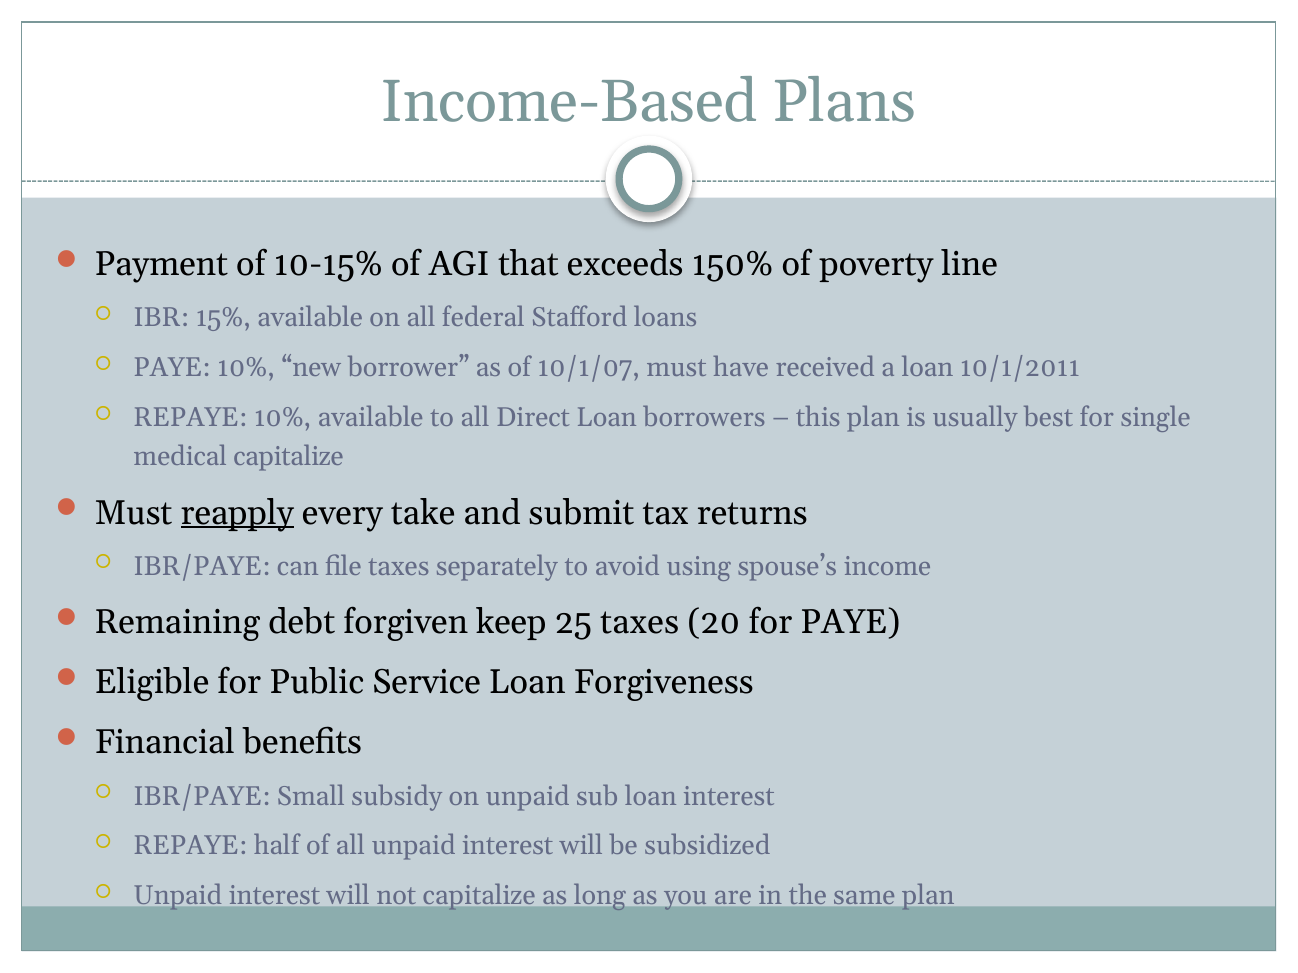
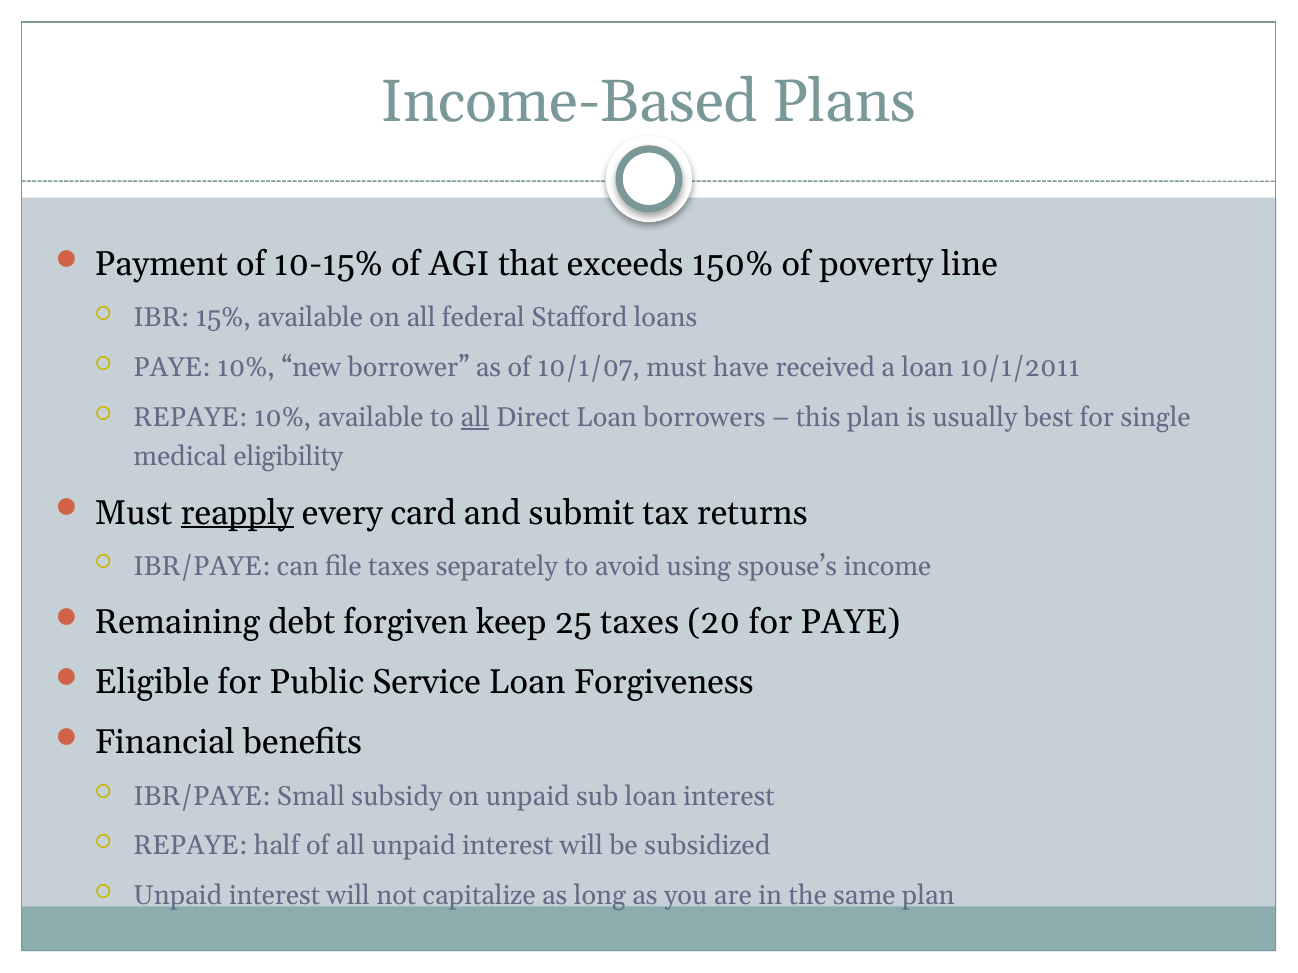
all underline: none -> present (475, 418)
medical capitalize: capitalize -> eligibility (288, 457)
take: take -> card (423, 513)
